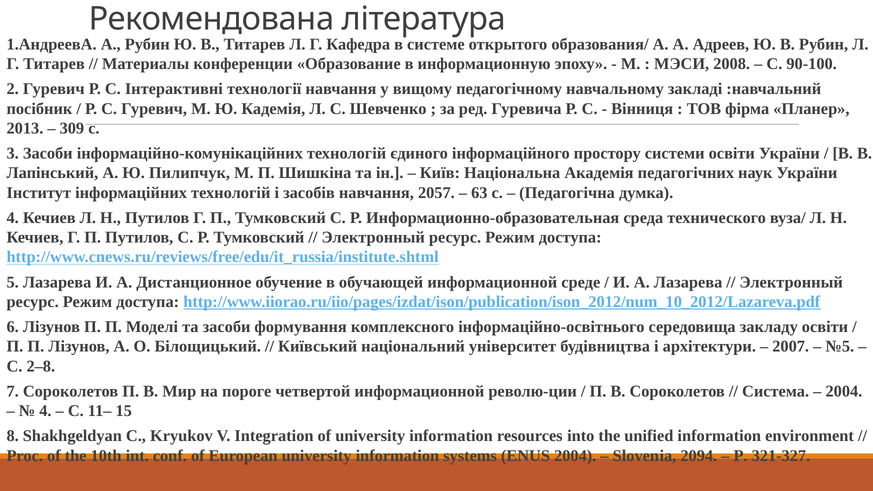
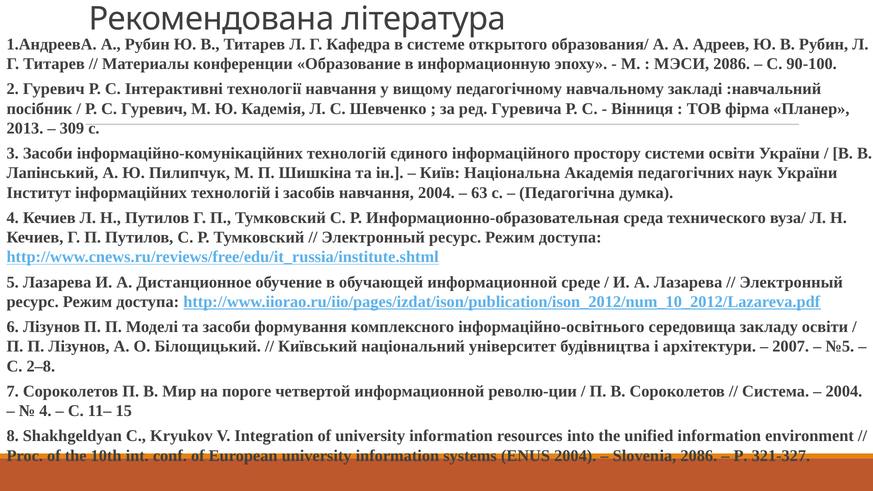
МЭСИ 2008: 2008 -> 2086 (732, 64)
навчання 2057: 2057 -> 2004 (436, 193)
Slovenіa 2094: 2094 -> 2086 (699, 456)
